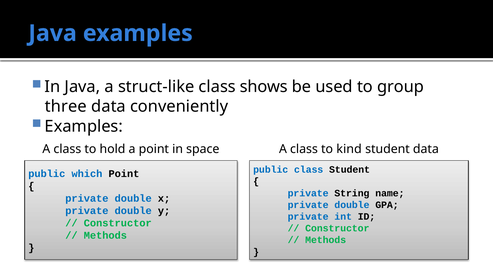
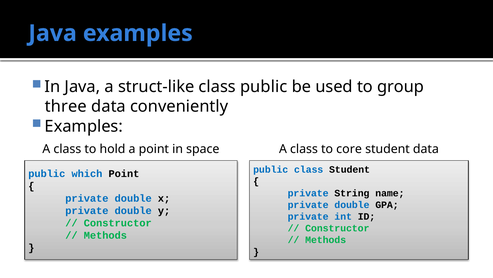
class shows: shows -> public (264, 86)
kind: kind -> core (349, 149)
